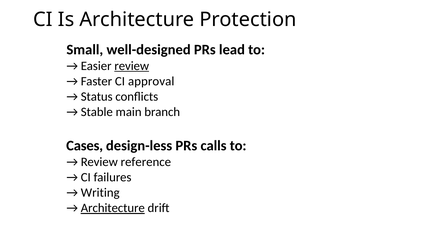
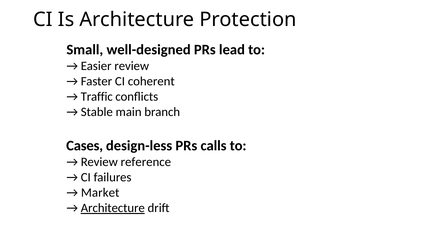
review underline: present -> none (132, 66)
approval: approval -> coherent (151, 81)
Status: Status -> Traffic (97, 96)
Writing: Writing -> Market (100, 193)
